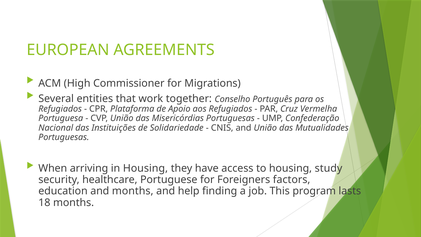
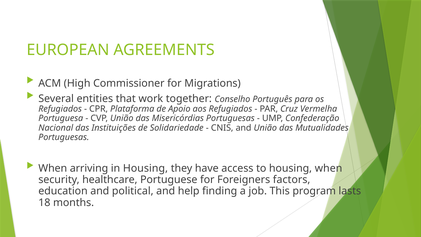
housing study: study -> when (329, 168)
and months: months -> political (133, 191)
